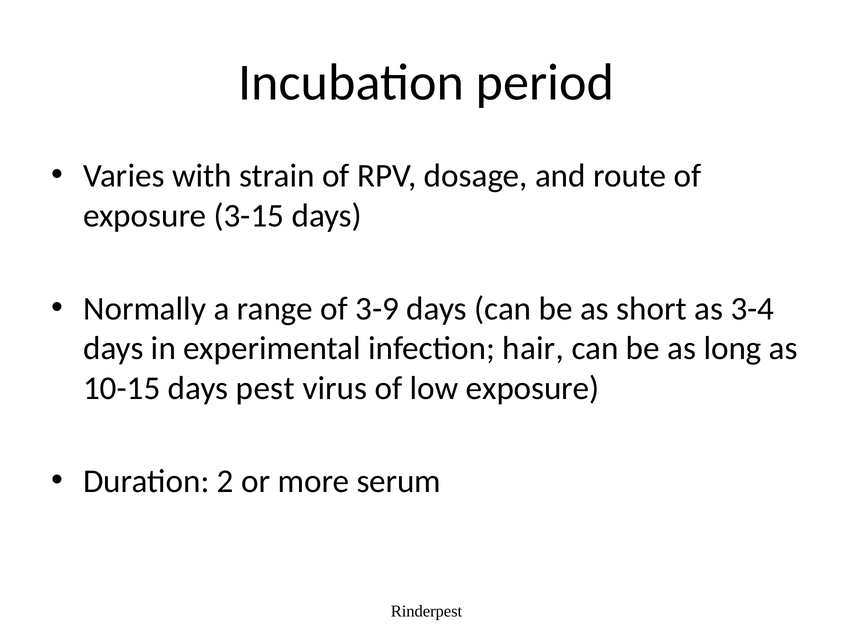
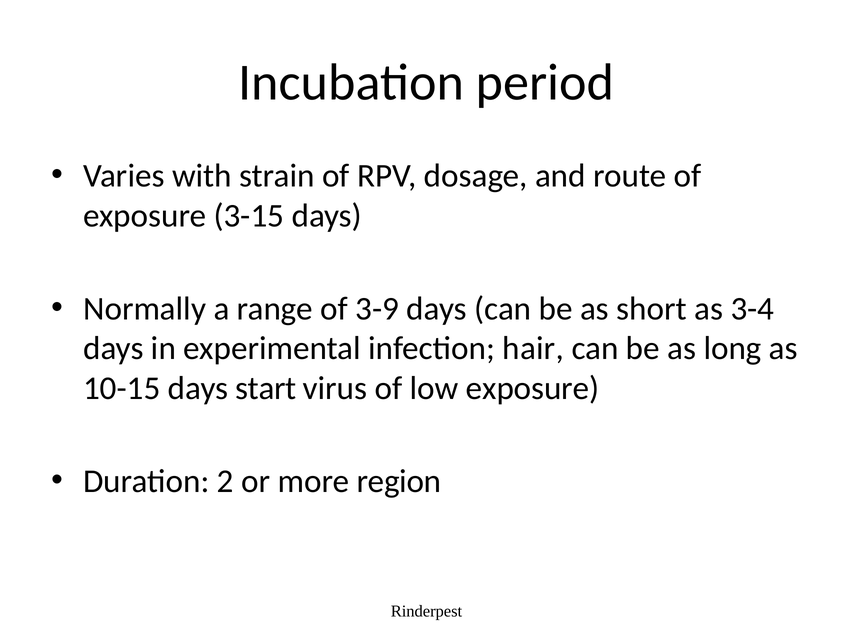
pest: pest -> start (266, 388)
serum: serum -> region (399, 481)
